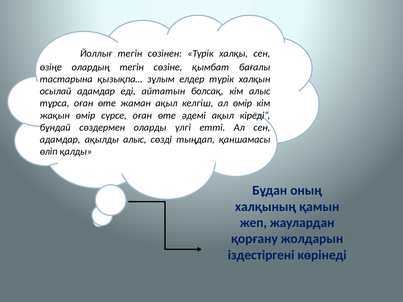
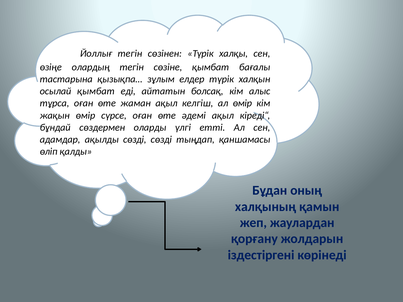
осылай адамдар: адамдар -> қымбат (96, 91)
ақылды алыс: алыс -> сөзді (135, 140)
